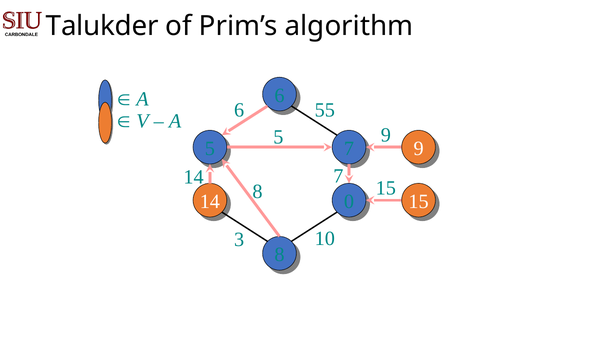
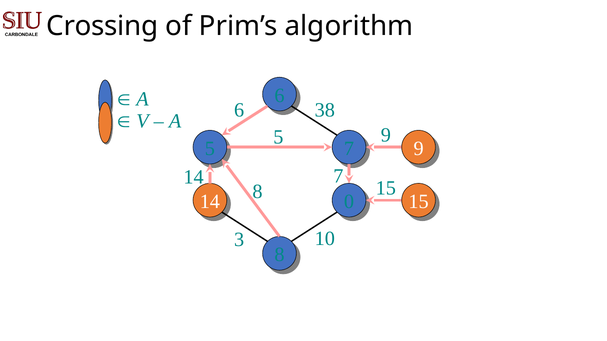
Talukder: Talukder -> Crossing (102, 26)
55: 55 -> 38 (325, 110)
